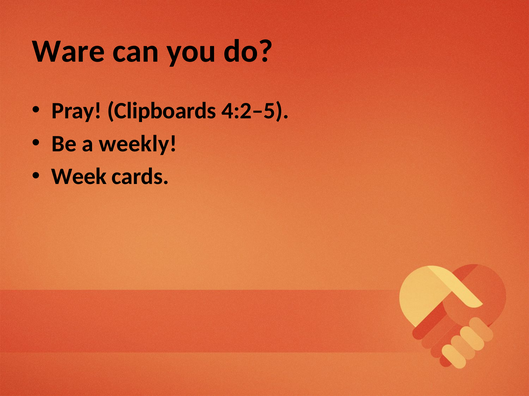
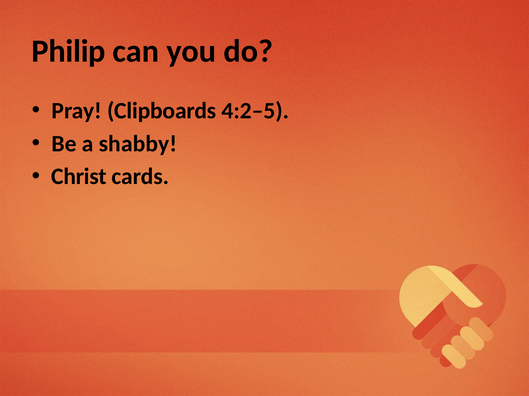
Ware: Ware -> Philip (69, 51)
weekly: weekly -> shabby (138, 144)
Week: Week -> Christ (79, 177)
